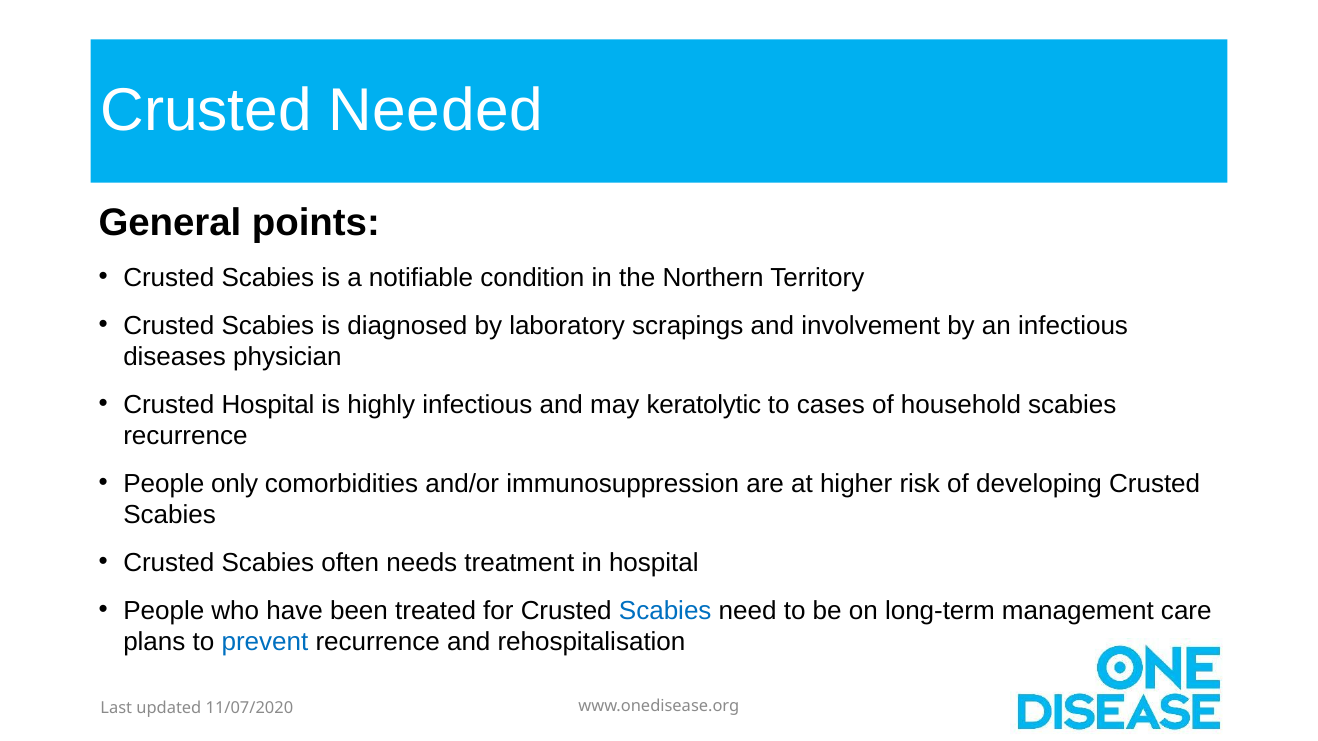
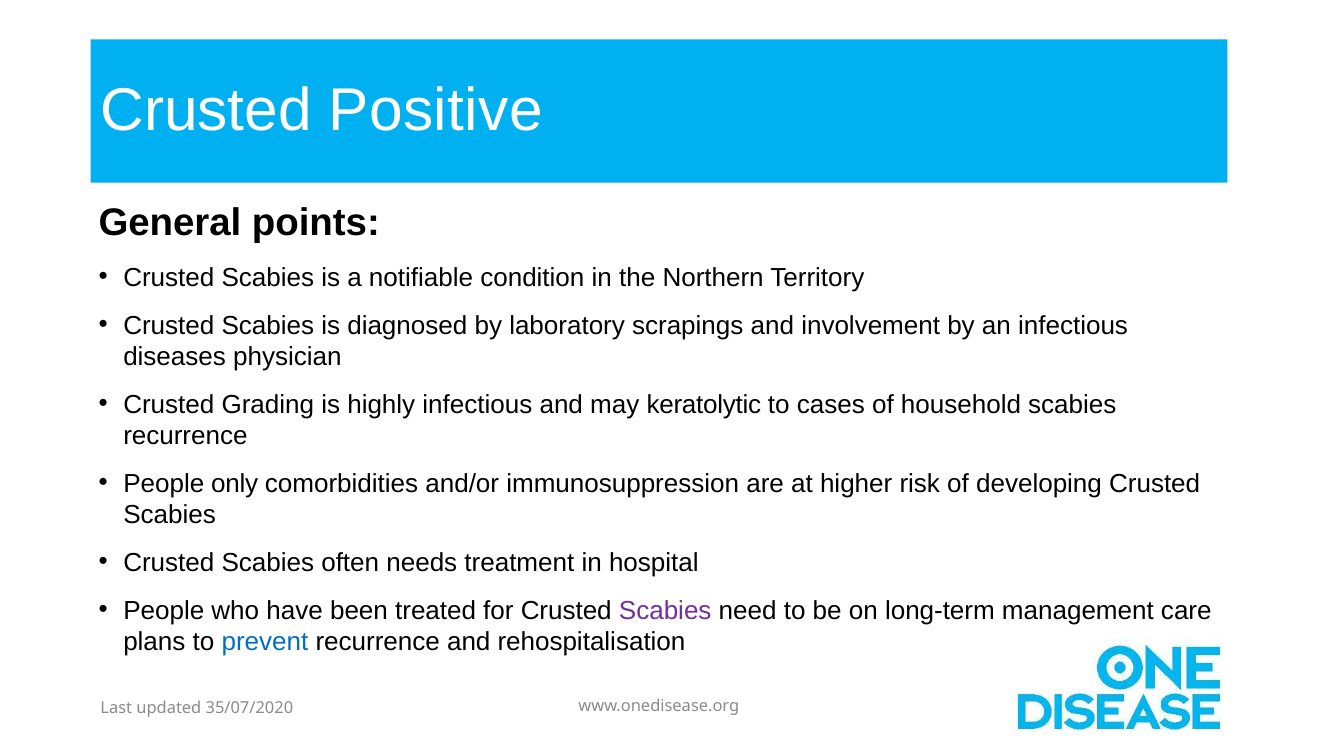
Needed: Needed -> Positive (436, 111)
Crusted Hospital: Hospital -> Grading (268, 405)
Scabies colour: blue -> purple (665, 611)
11/07/2020: 11/07/2020 -> 35/07/2020 (249, 708)
